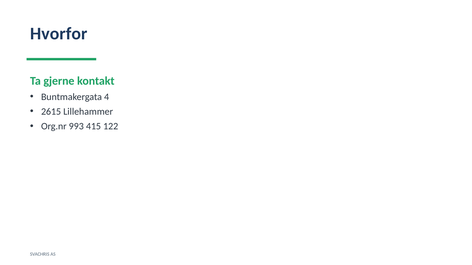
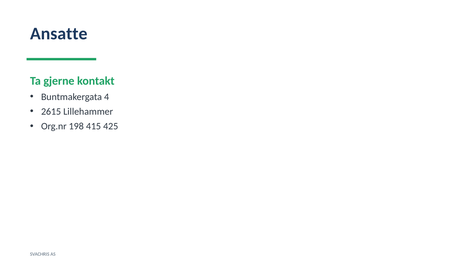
Hvorfor: Hvorfor -> Ansatte (59, 34)
993: 993 -> 198 (76, 127)
122: 122 -> 425 (111, 127)
